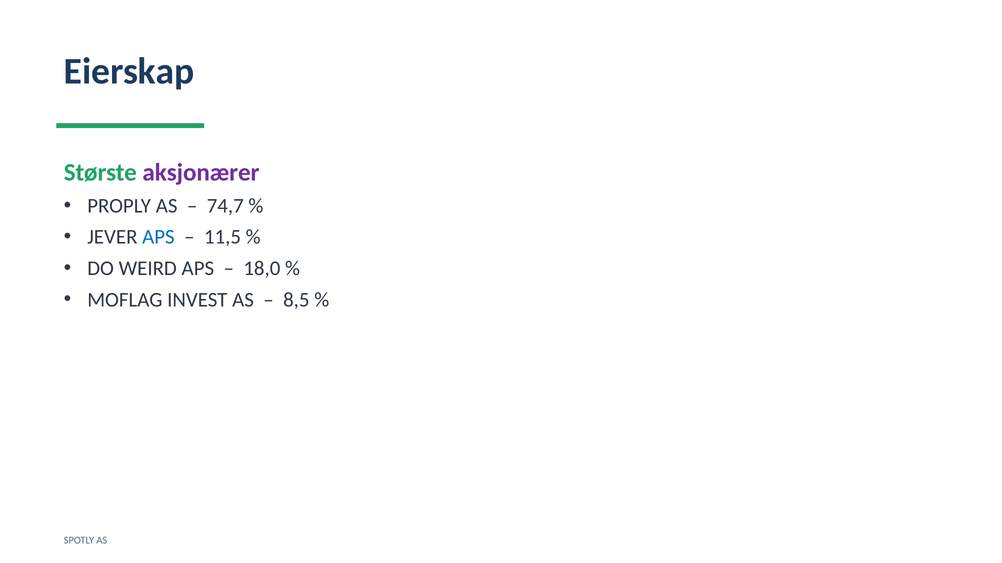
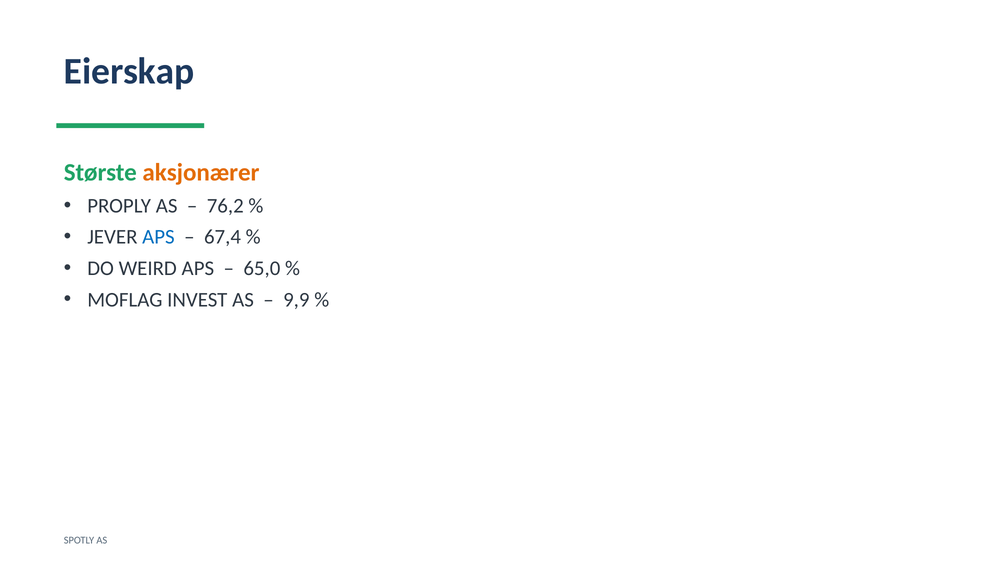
aksjonærer colour: purple -> orange (201, 173)
74,7: 74,7 -> 76,2 (225, 206)
11,5: 11,5 -> 67,4 (222, 237)
18,0: 18,0 -> 65,0 (262, 269)
8,5: 8,5 -> 9,9 (296, 300)
